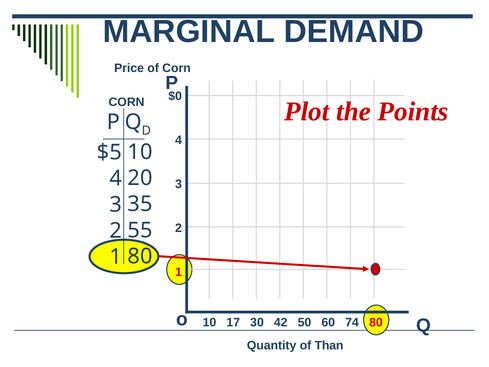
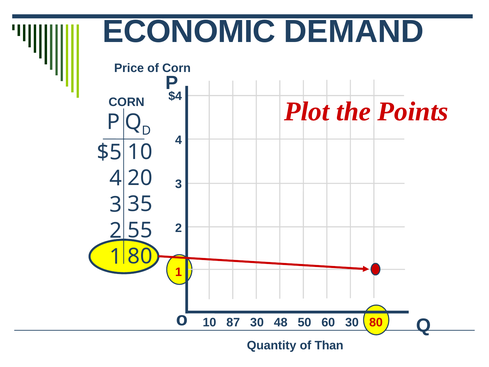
MARGINAL: MARGINAL -> ECONOMIC (189, 32)
$0: $0 -> $4 (175, 96)
17: 17 -> 87 (233, 322)
42: 42 -> 48 (281, 322)
60 74: 74 -> 30 (352, 322)
